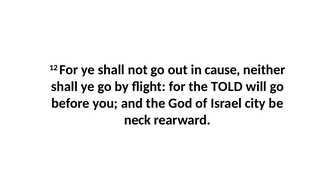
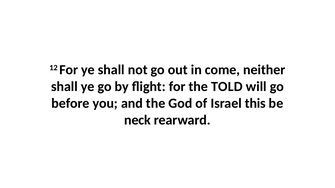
cause: cause -> come (222, 70)
city: city -> this (255, 104)
